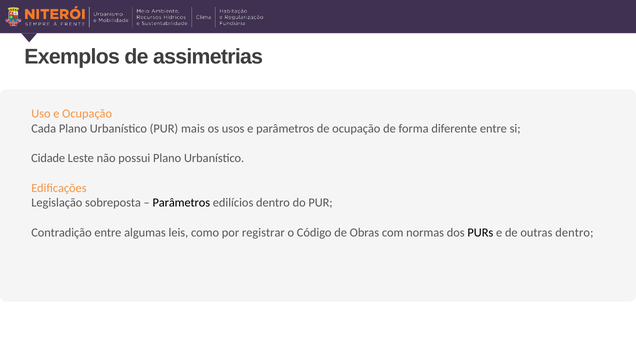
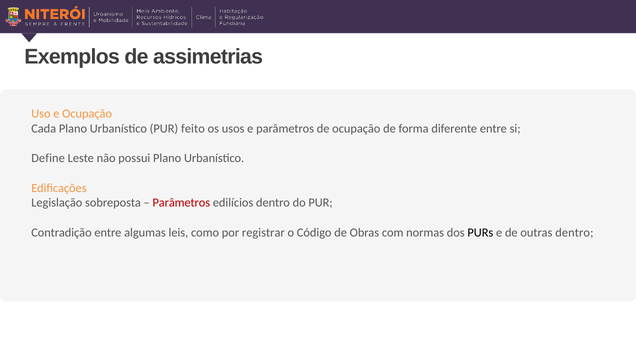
mais: mais -> feito (193, 128)
Cidade: Cidade -> Define (48, 158)
Parâmetros colour: black -> red (181, 203)
